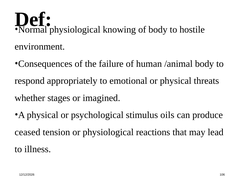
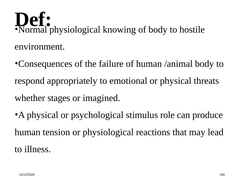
oils: oils -> role (167, 115)
ceased: ceased -> human (28, 132)
